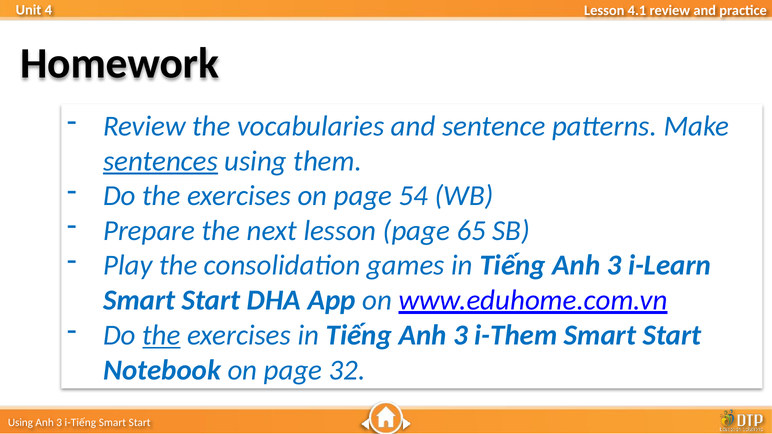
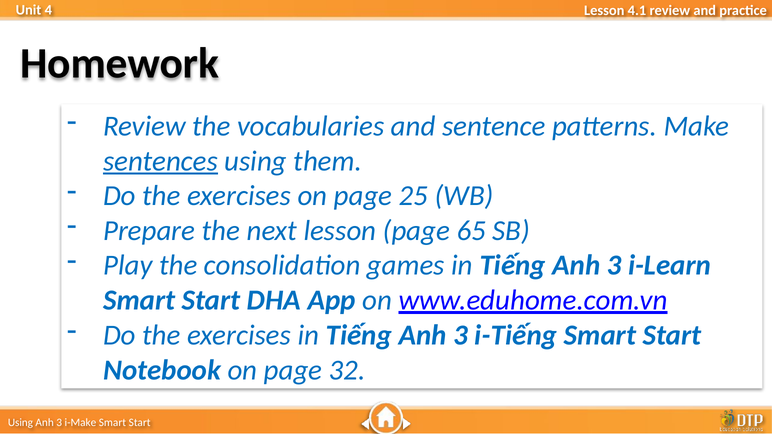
54: 54 -> 25 (413, 196)
the underline: present -> none (161, 336)
i-Them: i-Them -> i-Tiếng (516, 336)
i-Tiếng: i-Tiếng -> i-Make (80, 423)
